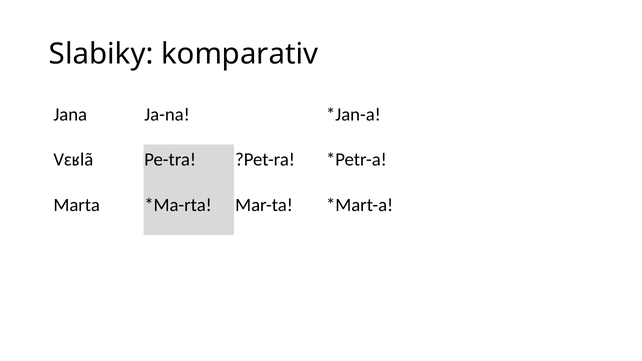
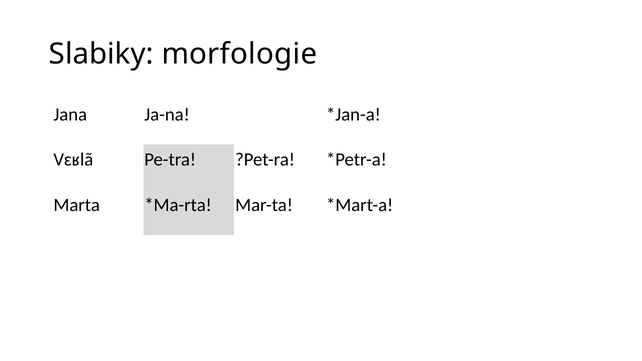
komparativ: komparativ -> morfologie (239, 54)
